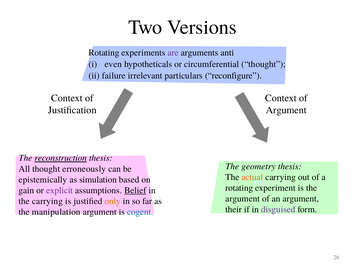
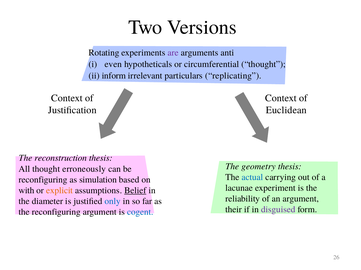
failure: failure -> inform (114, 76)
reconfigure: reconfigure -> replicating (233, 76)
Argument: Argument -> Euclidean (286, 110)
reconstruction underline: present -> none (61, 158)
actual colour: orange -> blue (252, 178)
epistemically: epistemically -> reconfiguring (43, 180)
rotating: rotating -> lacunae (239, 188)
gain: gain -> with (27, 191)
explicit colour: purple -> orange (60, 191)
argument: argument -> reliability (243, 199)
the carrying: carrying -> diameter (48, 202)
only colour: orange -> blue (113, 202)
the manipulation: manipulation -> reconfiguring (56, 213)
